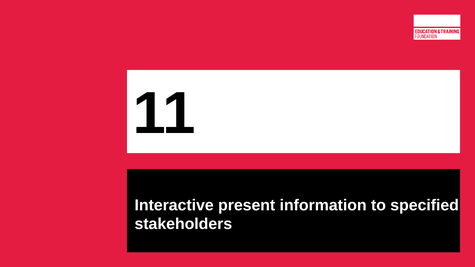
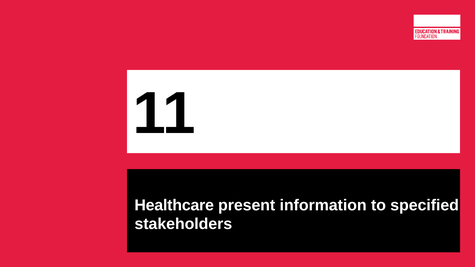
Interactive: Interactive -> Healthcare (174, 205)
